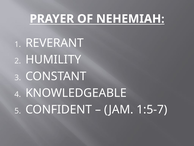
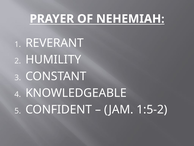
1:5-7: 1:5-7 -> 1:5-2 (152, 109)
